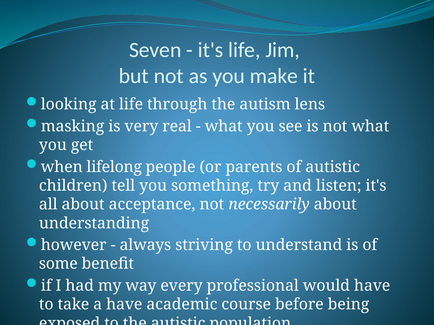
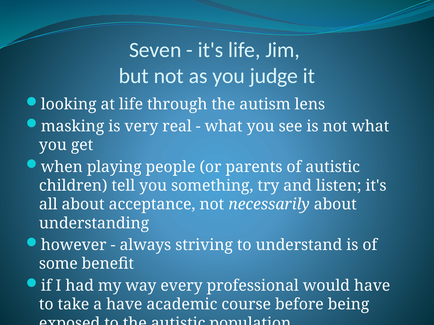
make: make -> judge (274, 76)
lifelong: lifelong -> playing (114, 167)
